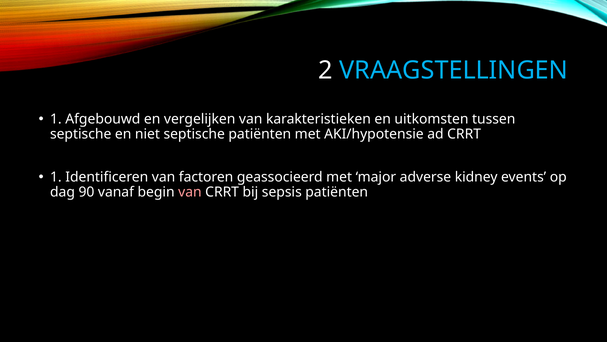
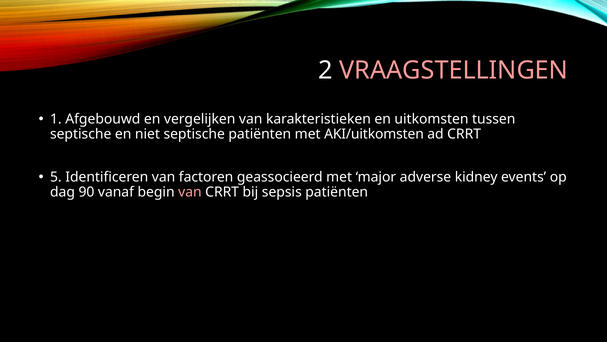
VRAAGSTELLINGEN colour: light blue -> pink (454, 70)
AKI/hypotensie: AKI/hypotensie -> AKI/uitkomsten (374, 134)
1: 1 -> 5 (56, 177)
